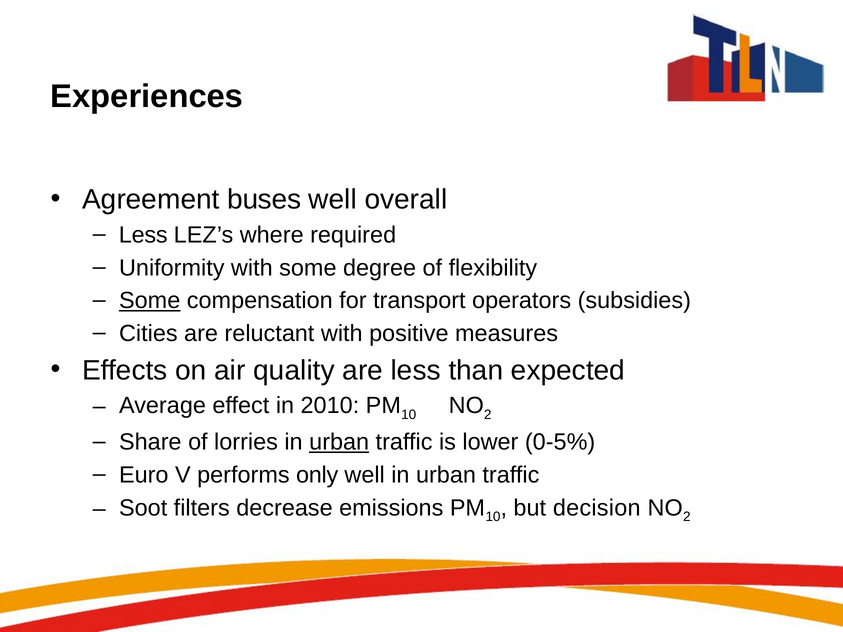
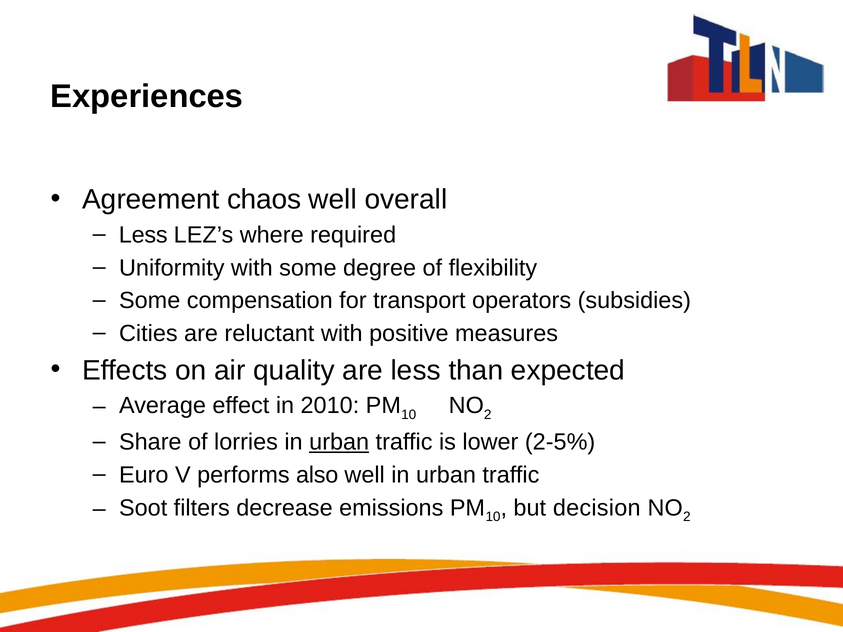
buses: buses -> chaos (264, 200)
Some underline: present -> none (150, 301)
0-5%: 0-5% -> 2-5% (560, 442)
only: only -> also (317, 475)
